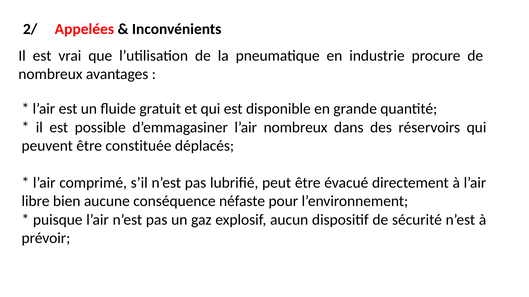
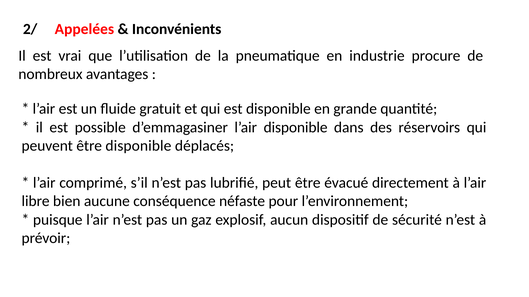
l’air nombreux: nombreux -> disponible (296, 128)
être constituée: constituée -> disponible (138, 146)
